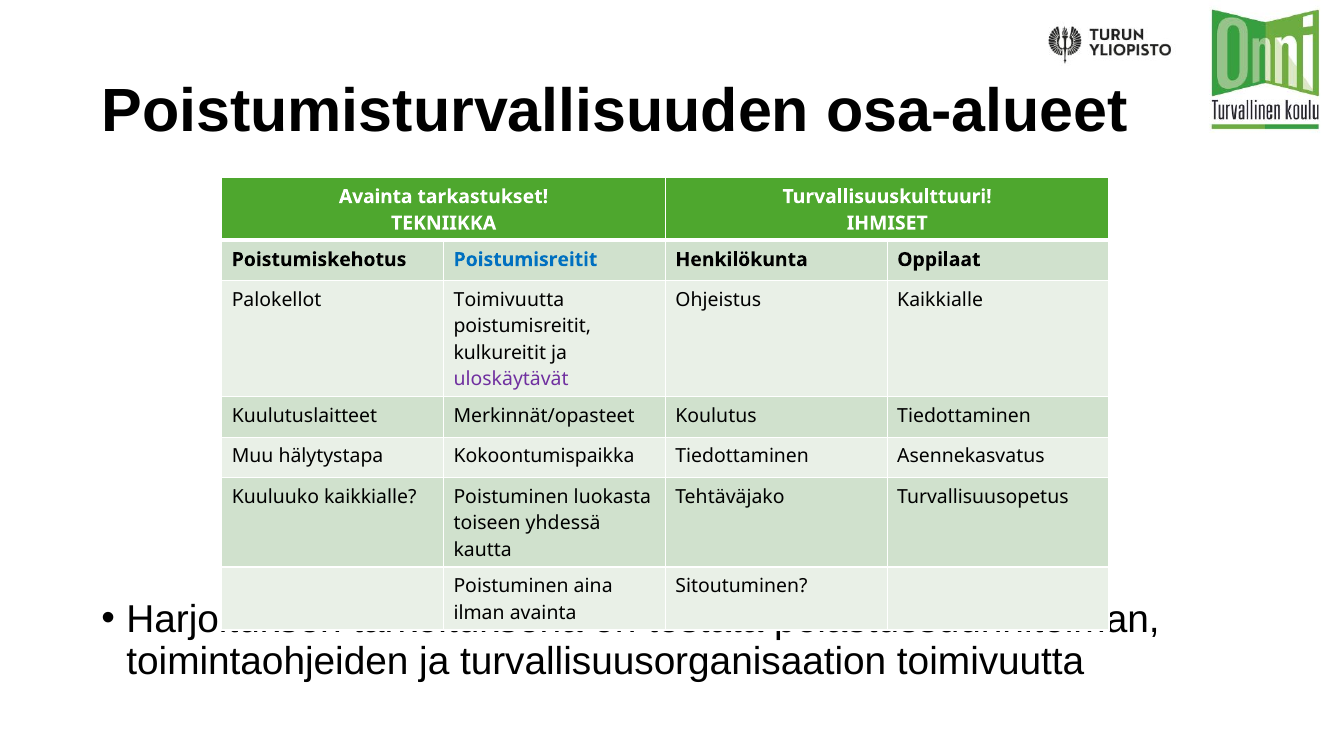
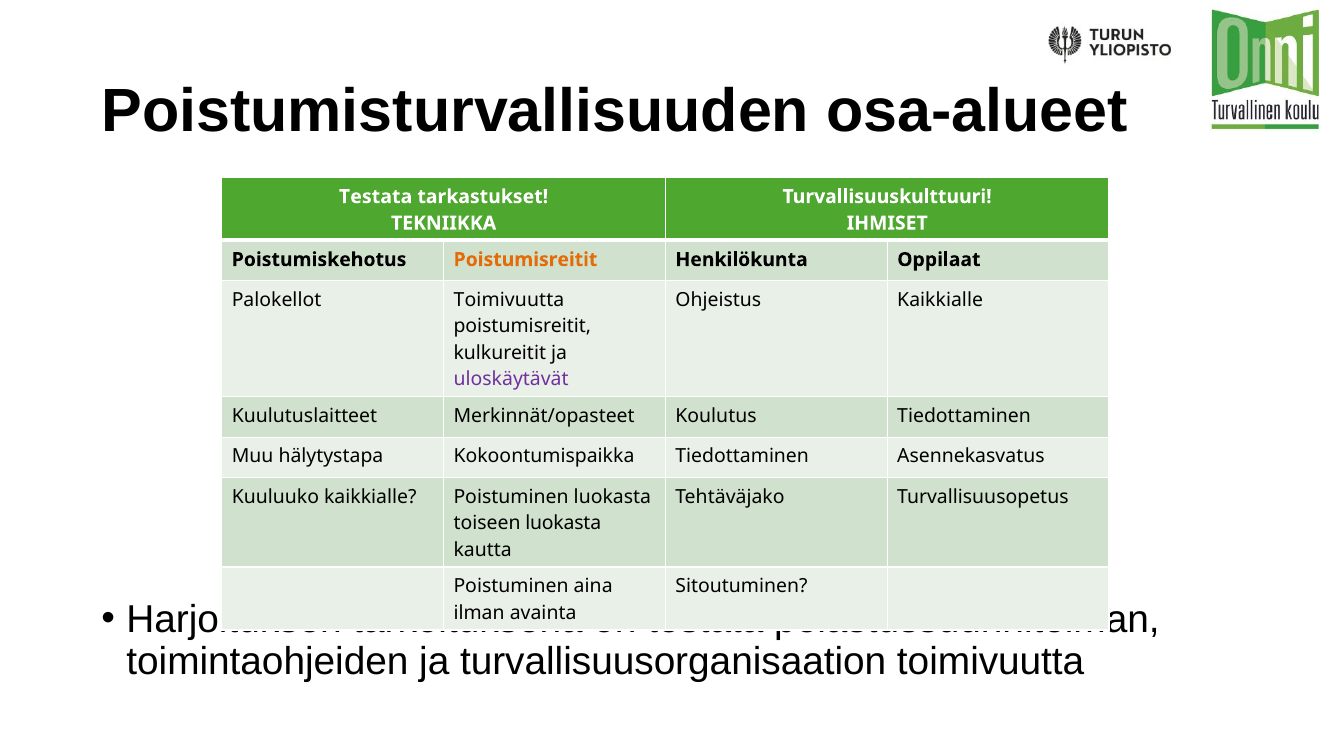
Avainta: Avainta -> Testata (376, 197)
Poistumisreitit colour: blue -> orange (525, 260)
toiseen yhdessä: yhdessä -> luokasta (563, 523)
